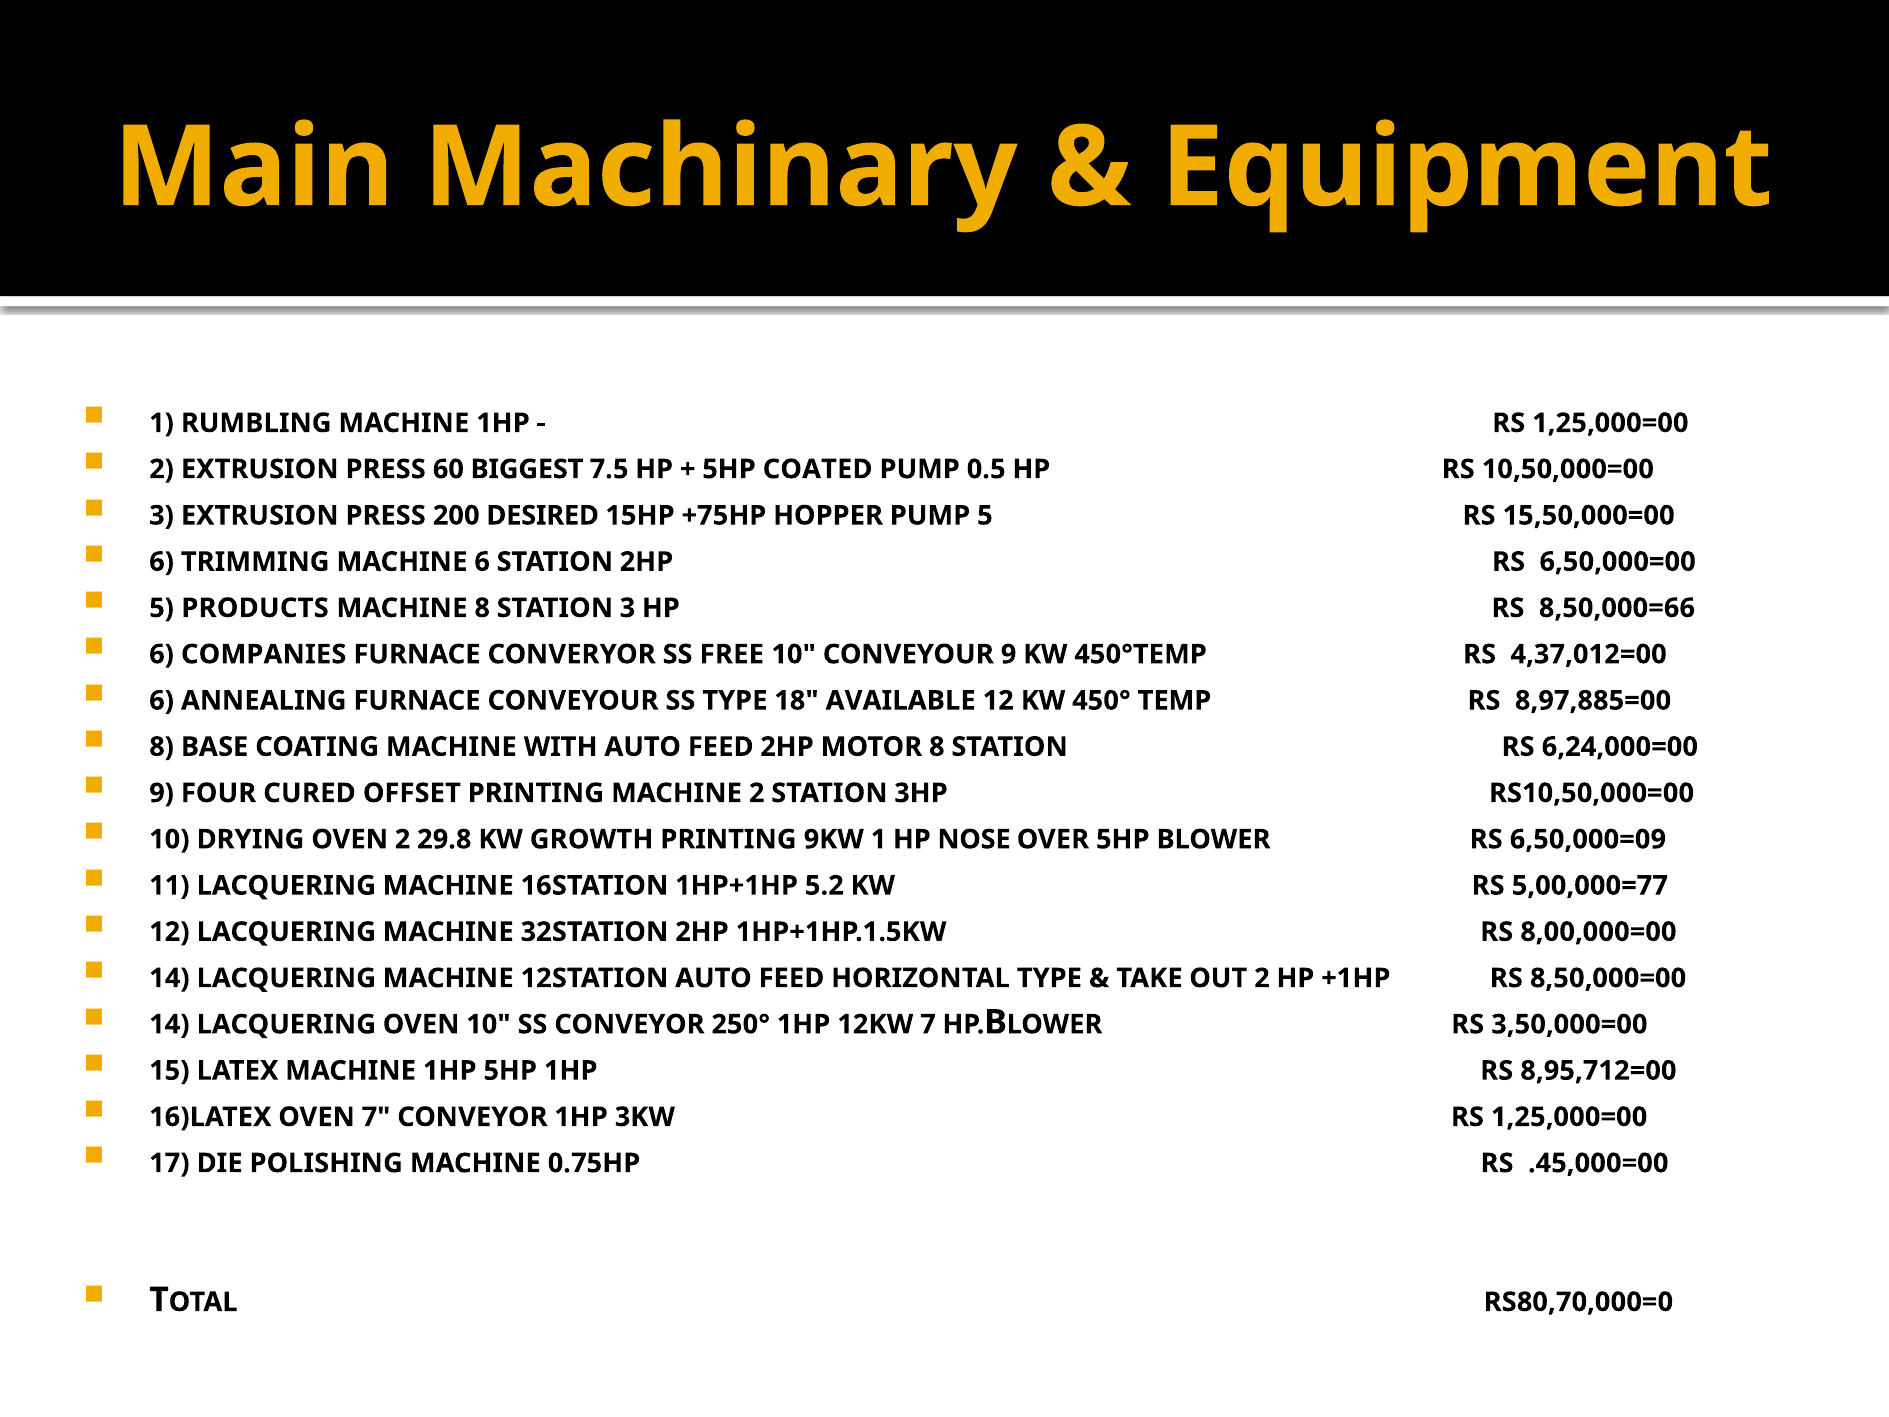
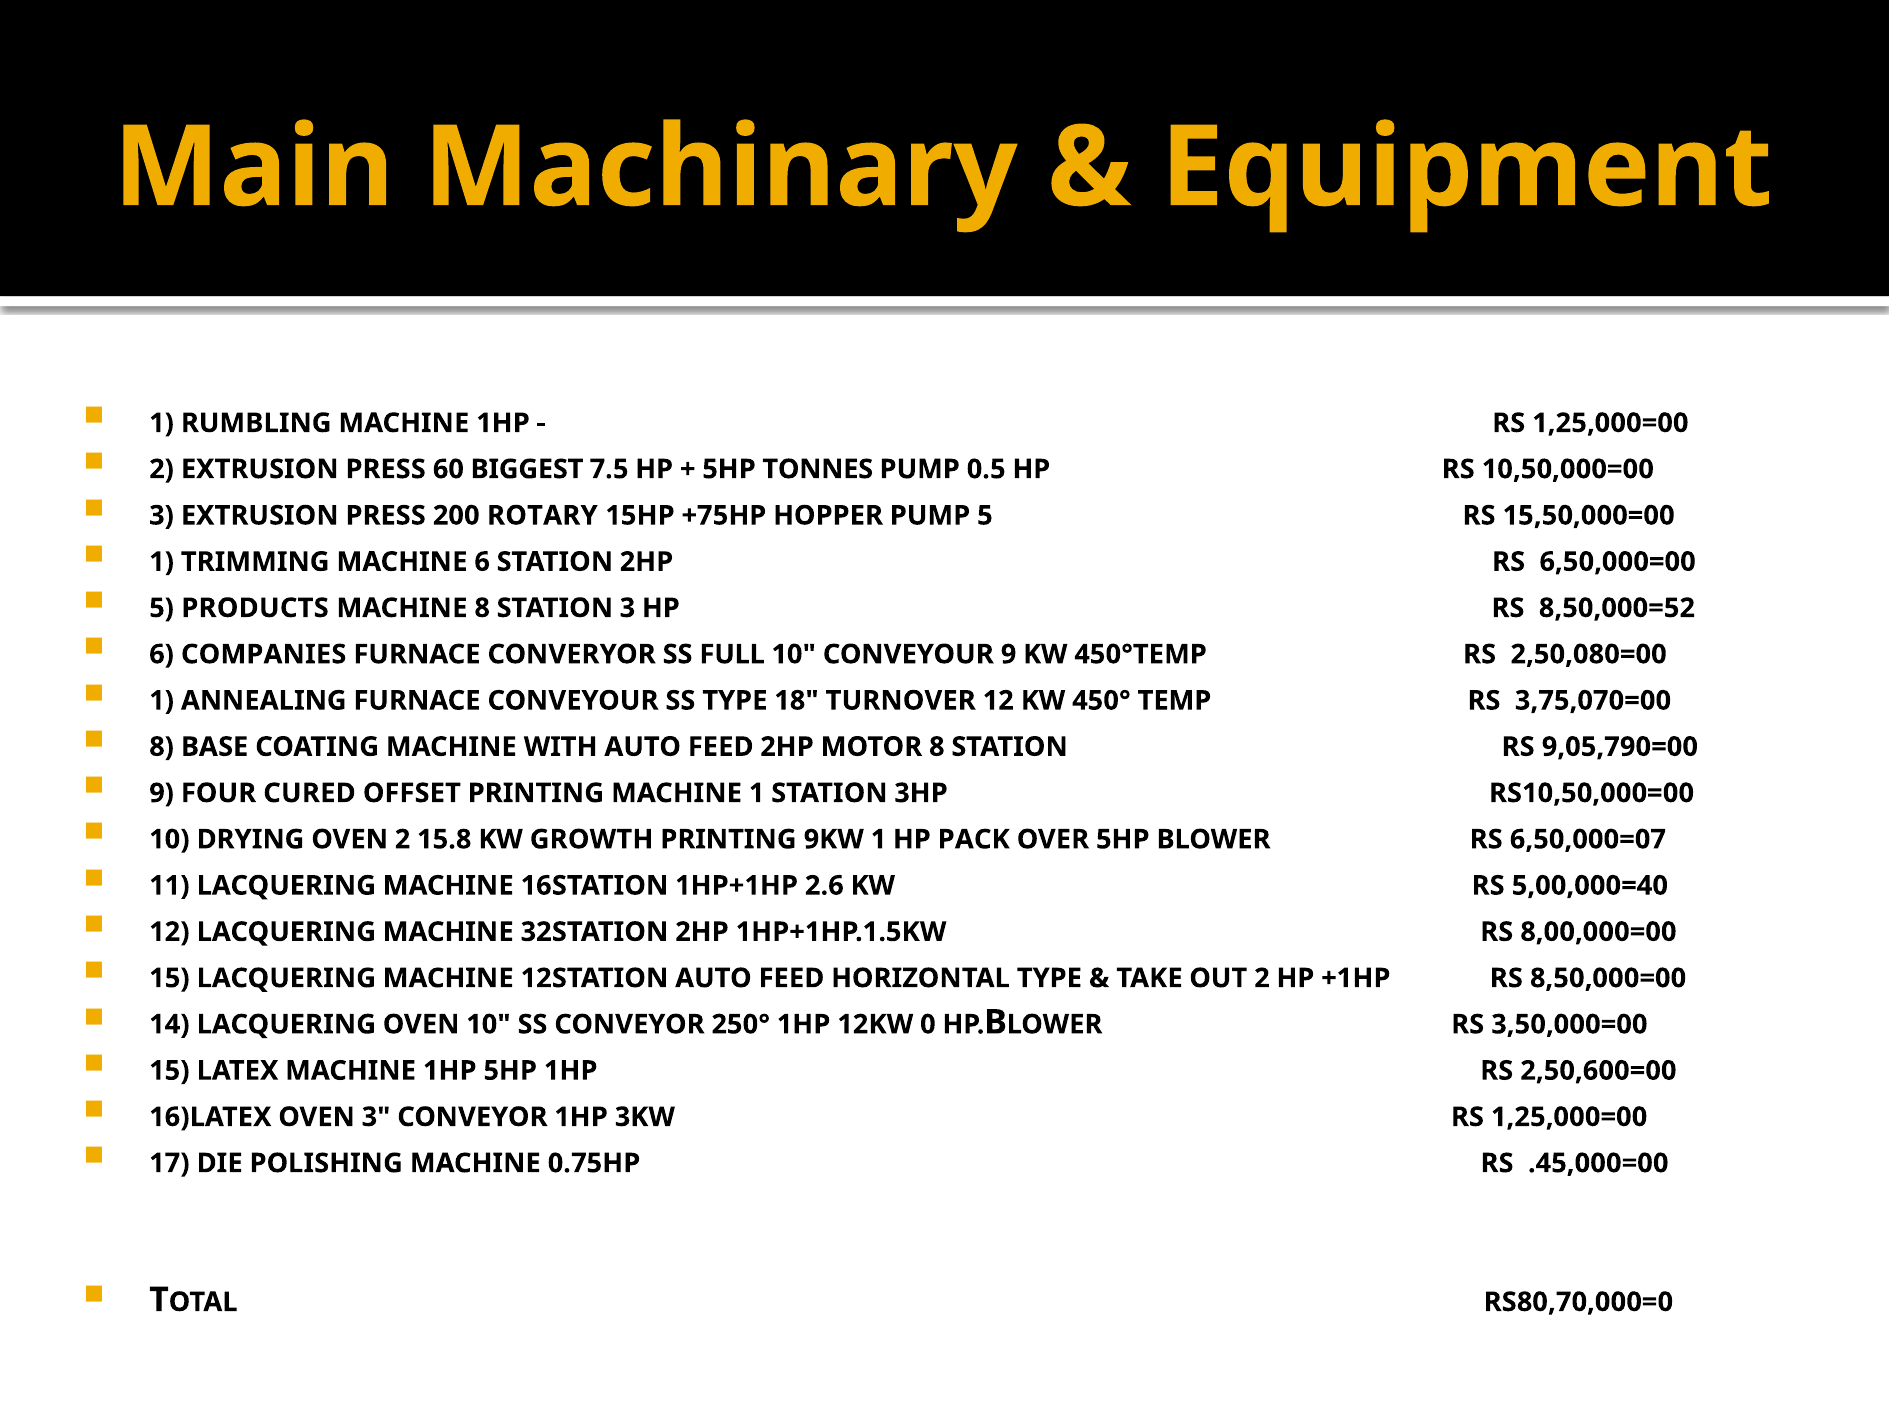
COATED: COATED -> TONNES (818, 469)
DESIRED: DESIRED -> ROTARY (542, 515)
6: 6 -> 1 (162, 562)
8,50,000=66: 8,50,000=66 -> 8,50,000=52 (1617, 608)
FREE: FREE -> FULL (732, 654)
4,37,012=00: 4,37,012=00 -> 2,50,080=00 (1589, 654)
6: 6 -> 1 (162, 700)
AVAILABLE: AVAILABLE -> TURNOVER (901, 700)
8,97,885=00: 8,97,885=00 -> 3,75,070=00 (1593, 700)
6,24,000=00: 6,24,000=00 -> 9,05,790=00 (1620, 747)
MACHINE 2: 2 -> 1 (757, 793)
29.8: 29.8 -> 15.8 (444, 839)
NOSE: NOSE -> PACK (974, 839)
6,50,000=09: 6,50,000=09 -> 6,50,000=07 (1588, 839)
5.2: 5.2 -> 2.6 (824, 885)
5,00,000=77: 5,00,000=77 -> 5,00,000=40 (1590, 885)
14: 14 -> 15 (169, 978)
12KW 7: 7 -> 0 (928, 1024)
8,95,712=00: 8,95,712=00 -> 2,50,600=00 (1598, 1071)
OVEN 7: 7 -> 3 (376, 1117)
